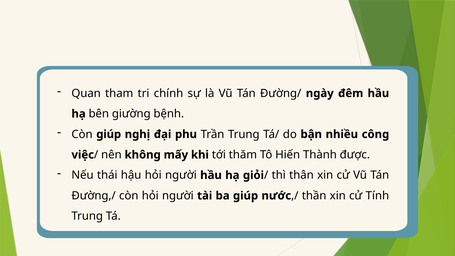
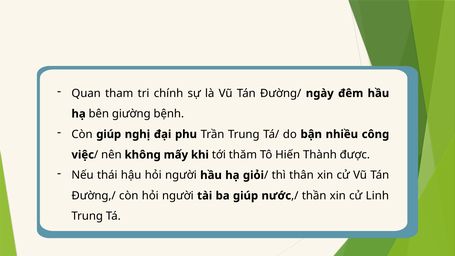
Tính: Tính -> Linh (377, 196)
